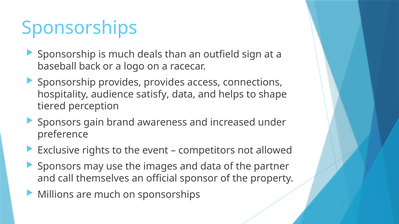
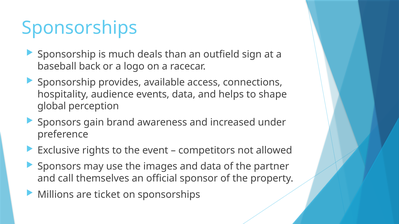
provides provides: provides -> available (164, 82)
satisfy: satisfy -> events (153, 94)
tiered: tiered -> global (52, 106)
are much: much -> ticket (107, 195)
